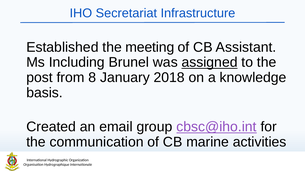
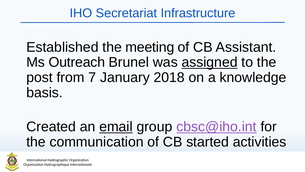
Including: Including -> Outreach (77, 62)
8: 8 -> 7 (92, 77)
email underline: none -> present (116, 126)
marine: marine -> started (208, 142)
